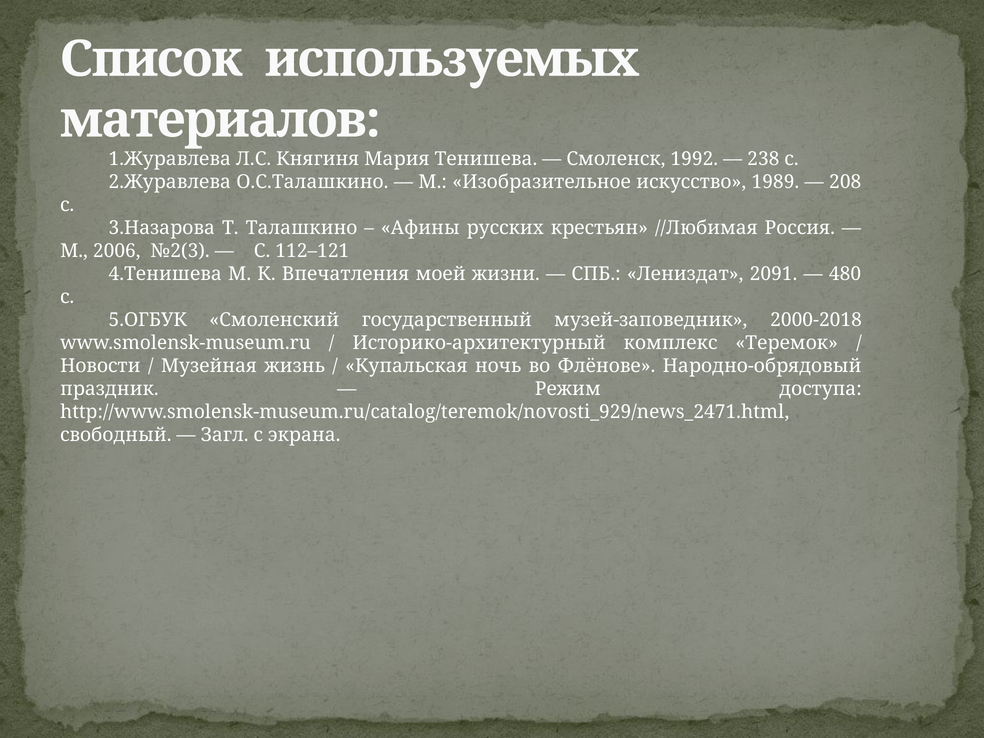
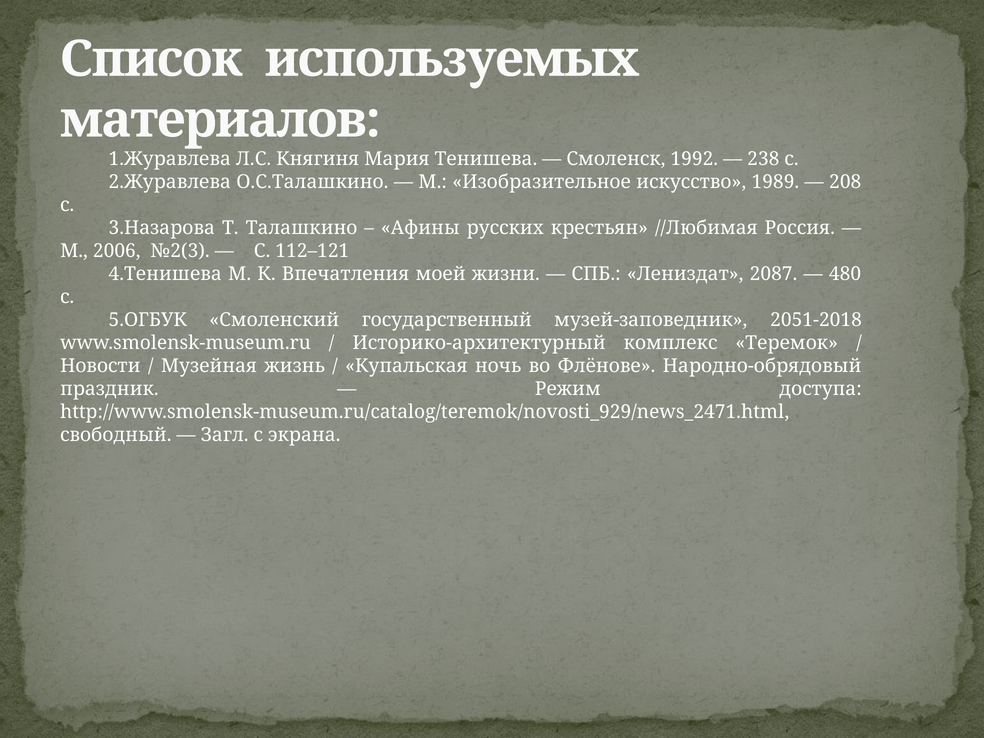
2091: 2091 -> 2087 (774, 274)
2000-2018: 2000-2018 -> 2051-2018 (816, 320)
